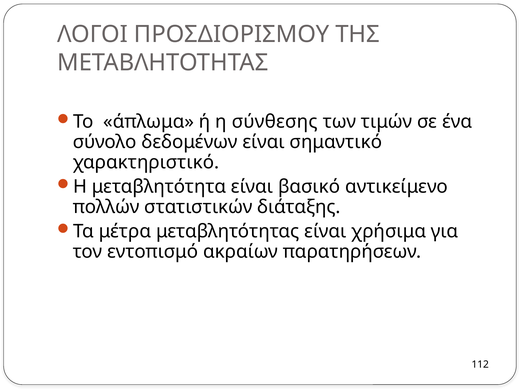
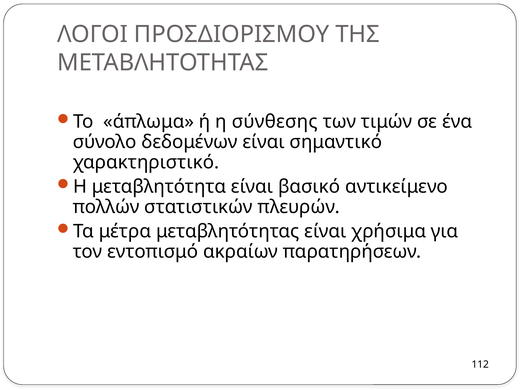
διάταξης: διάταξης -> πλευρών (299, 207)
